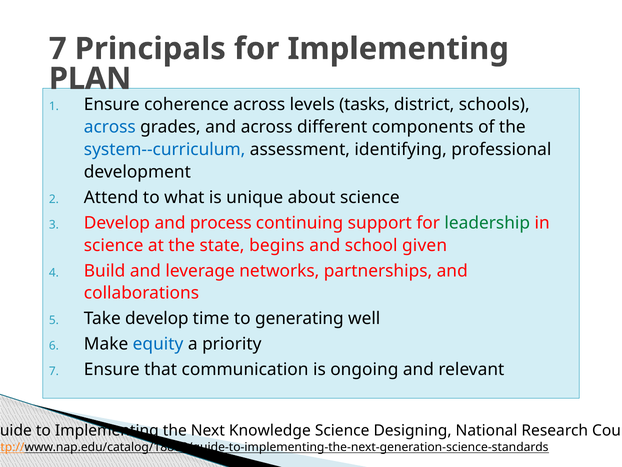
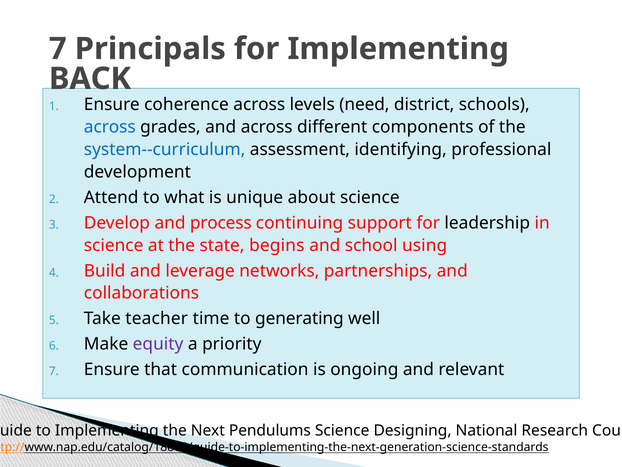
PLAN: PLAN -> BACK (90, 79)
tasks: tasks -> need (364, 105)
leadership colour: green -> black (487, 223)
given: given -> using (425, 245)
Take develop: develop -> teacher (157, 318)
equity colour: blue -> purple (158, 344)
Knowledge: Knowledge -> Pendulums (270, 430)
